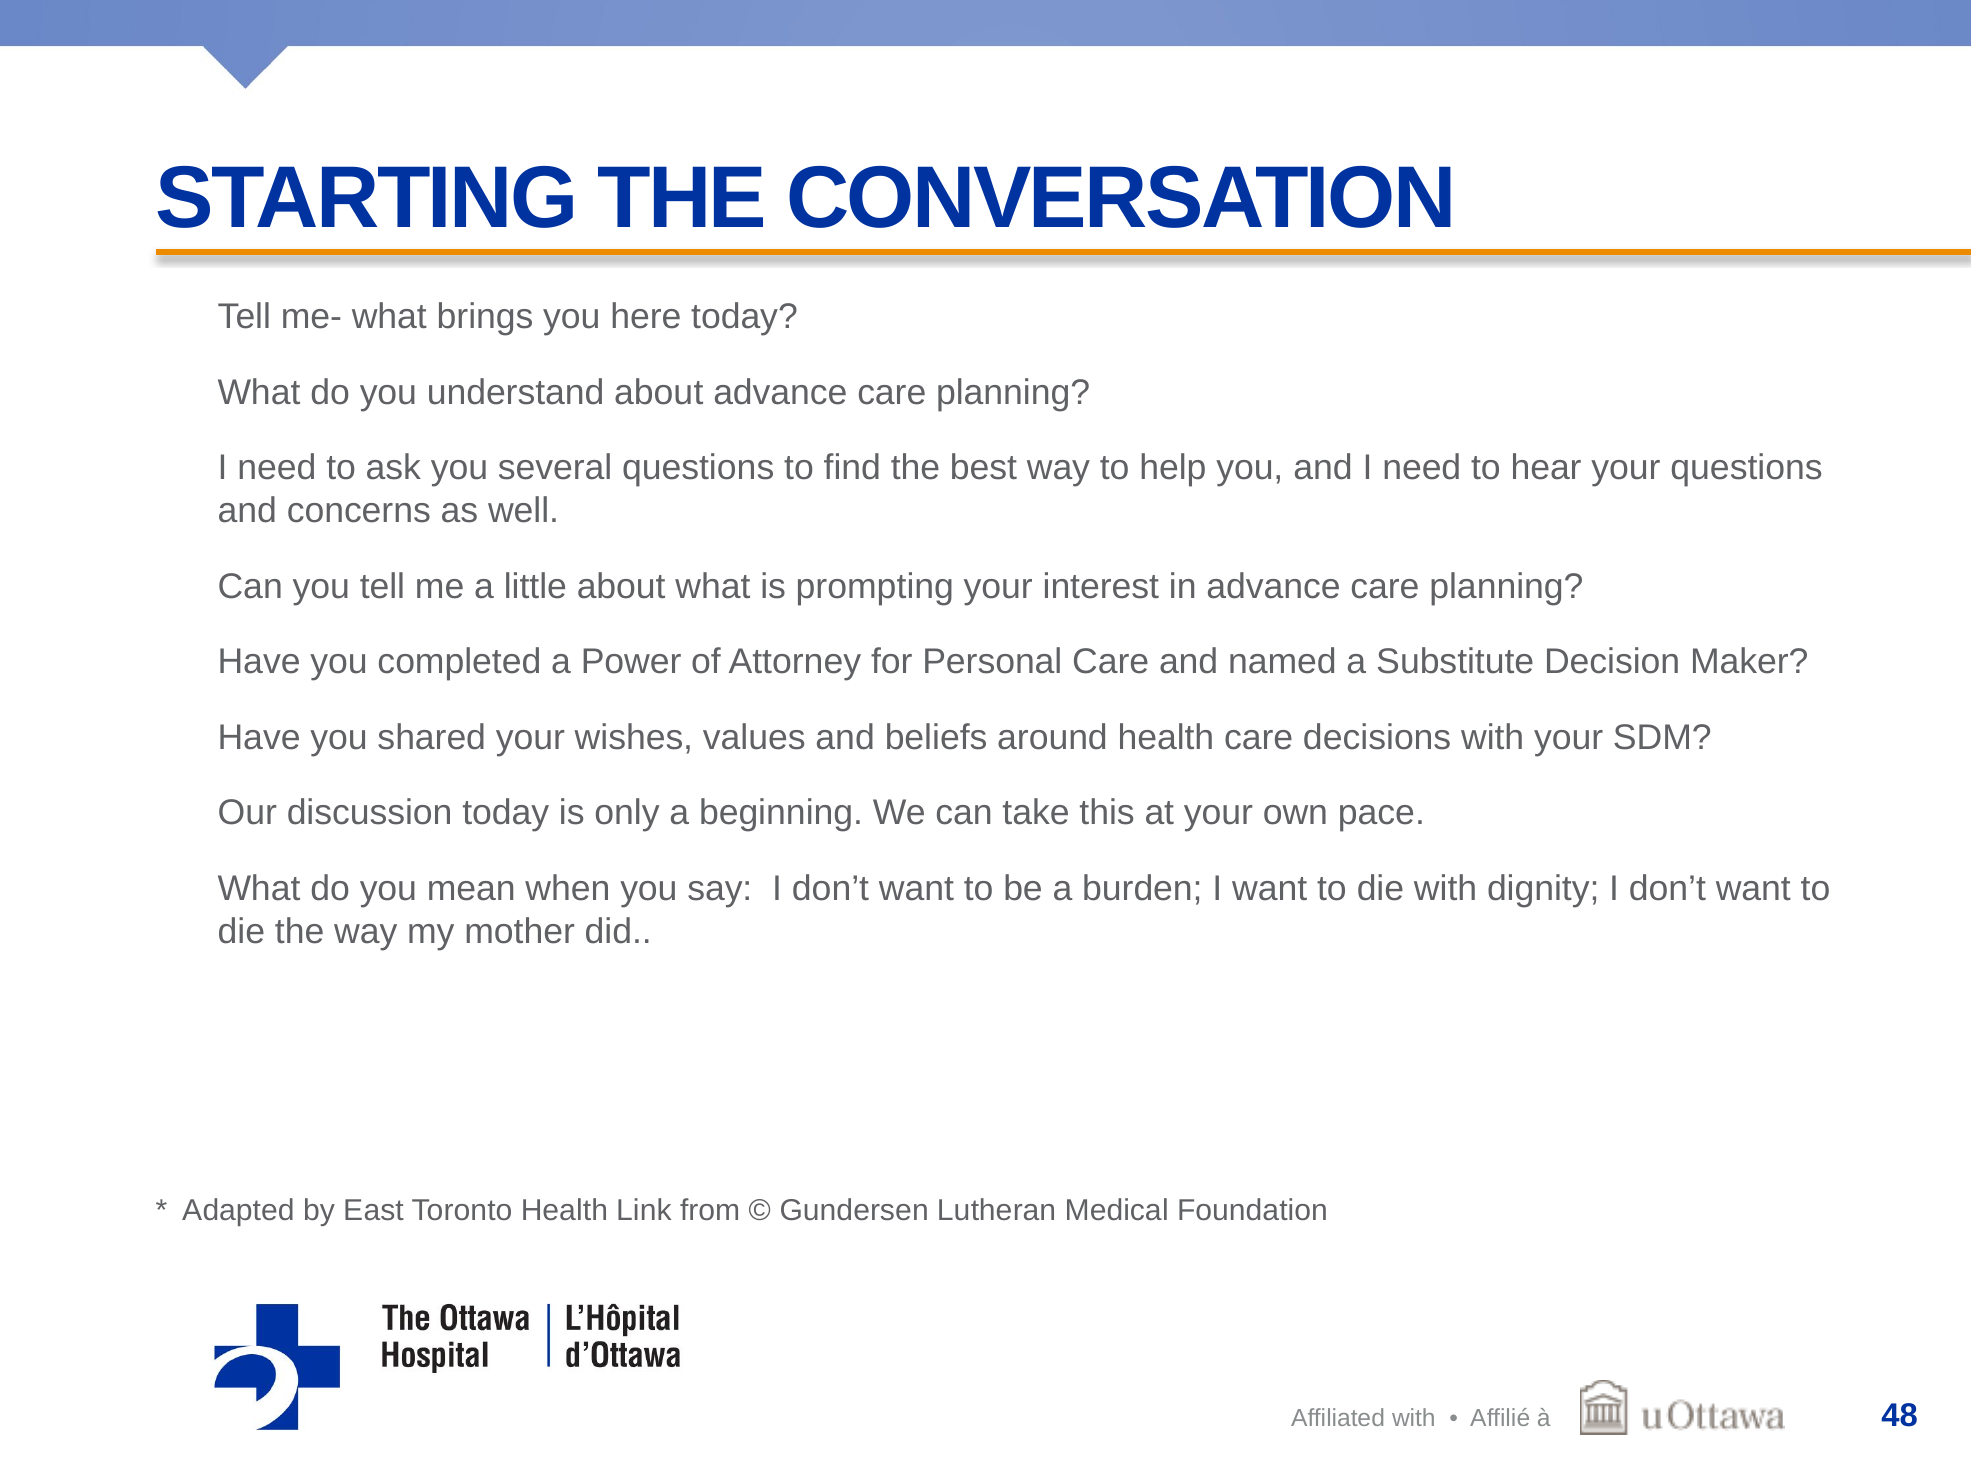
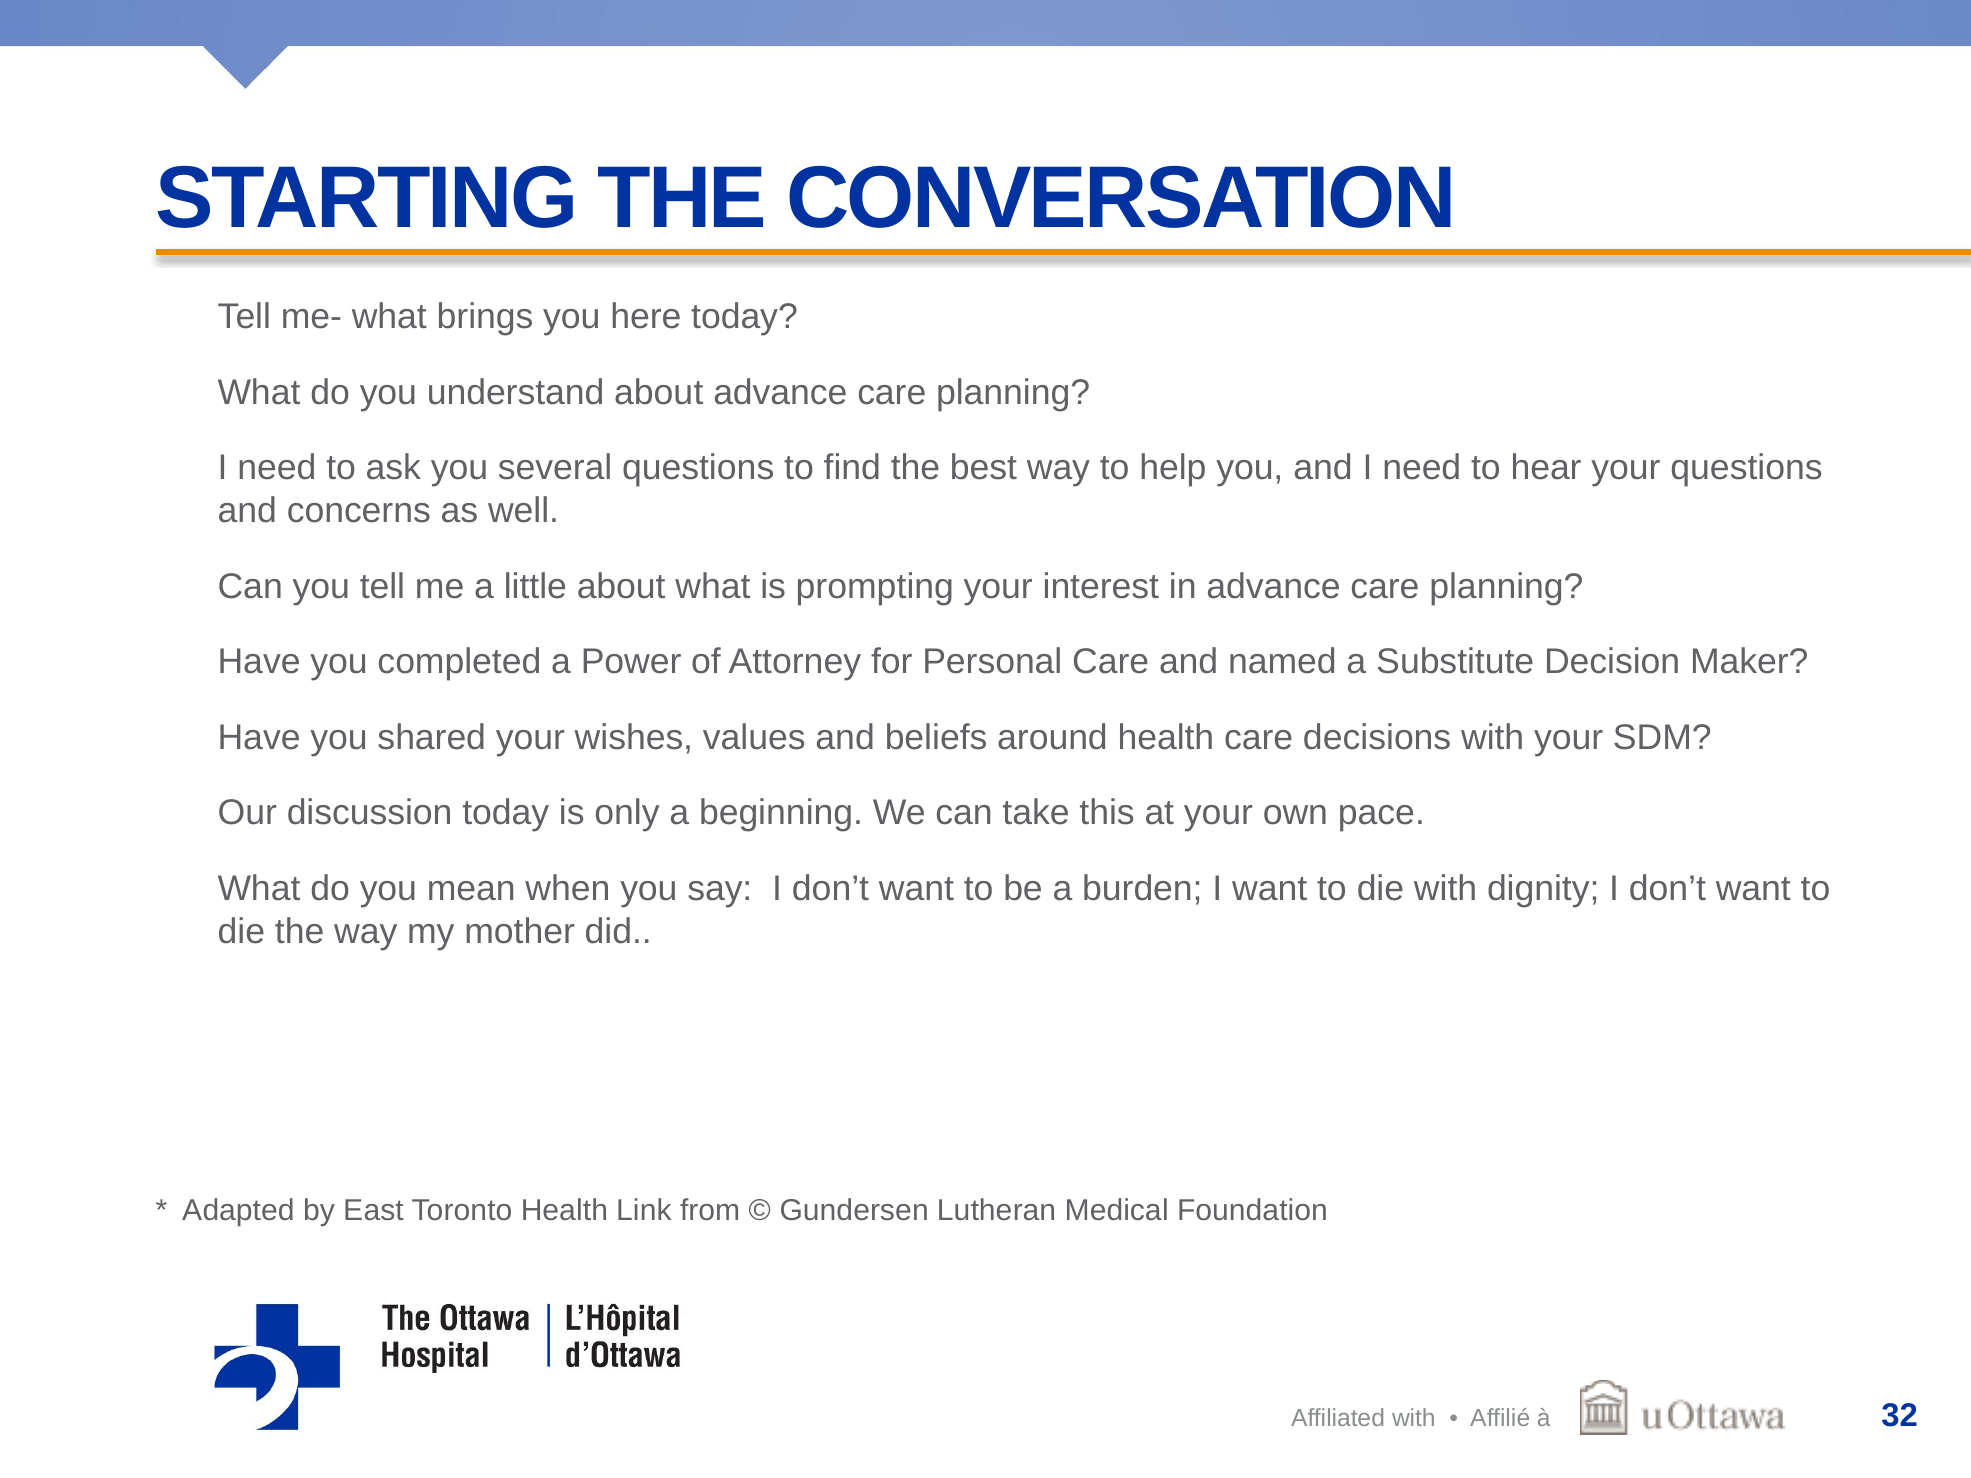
48: 48 -> 32 (1900, 1416)
